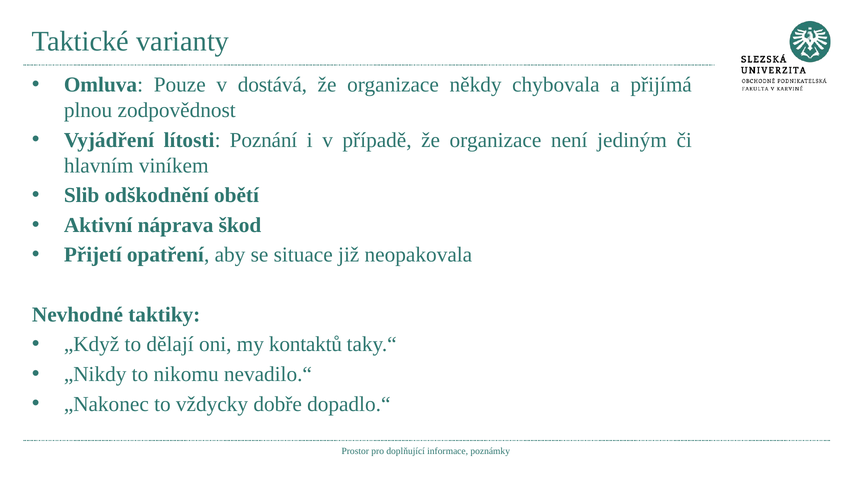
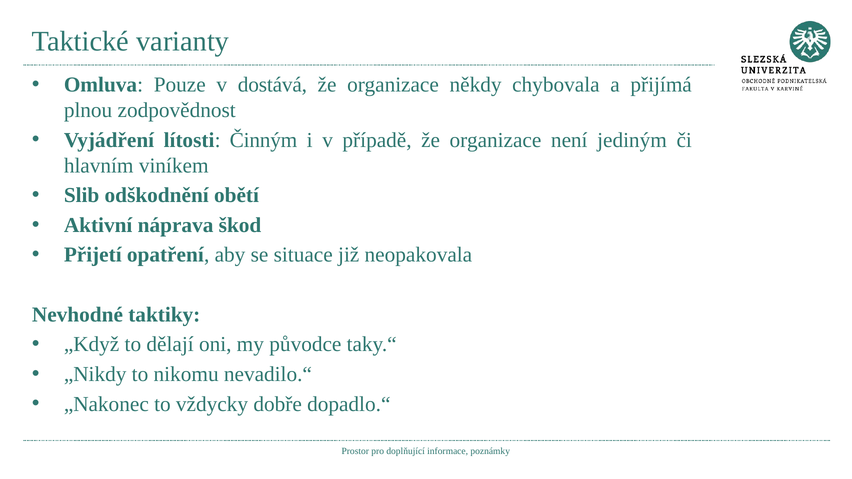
Poznání: Poznání -> Činným (264, 140)
kontaktů: kontaktů -> původce (305, 345)
